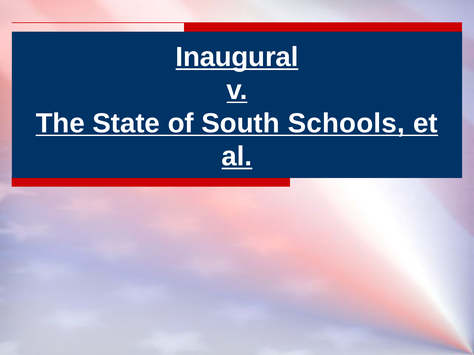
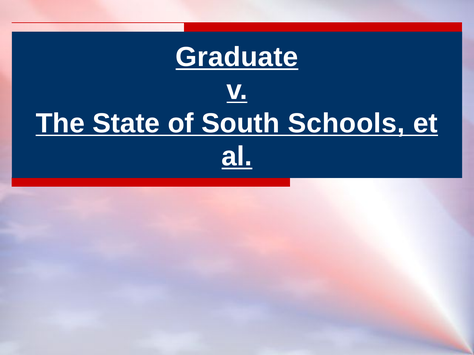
Inaugural: Inaugural -> Graduate (237, 57)
